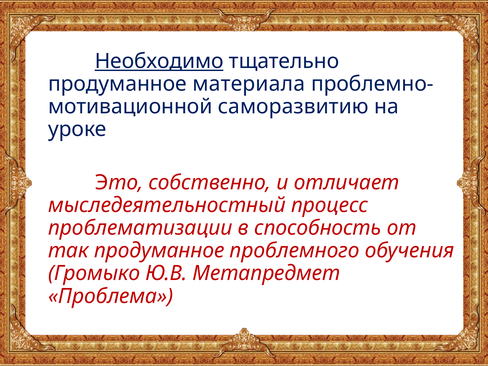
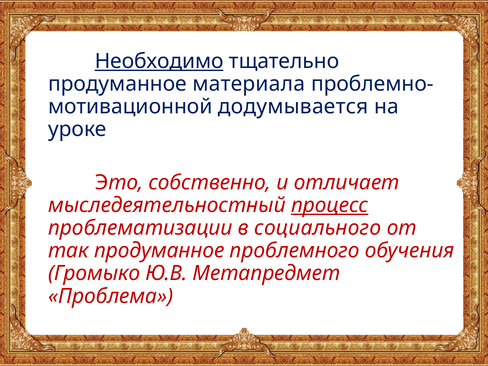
саморазвитию: саморазвитию -> додумывается (293, 107)
процесс underline: none -> present (330, 205)
способность: способность -> социального (318, 228)
